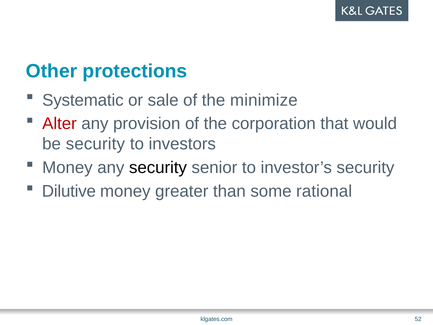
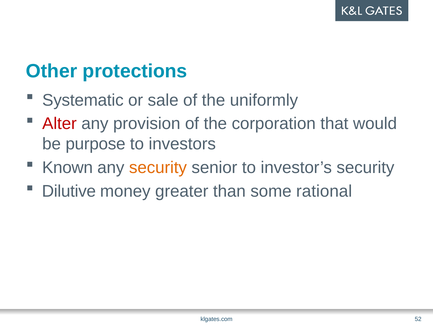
minimize: minimize -> uniformly (264, 100)
be security: security -> purpose (96, 144)
Money: Money -> Known (68, 167)
security colour: black -> orange (158, 167)
